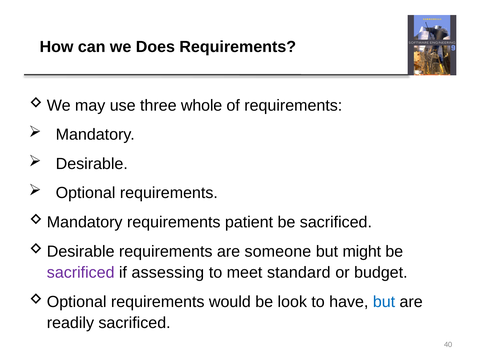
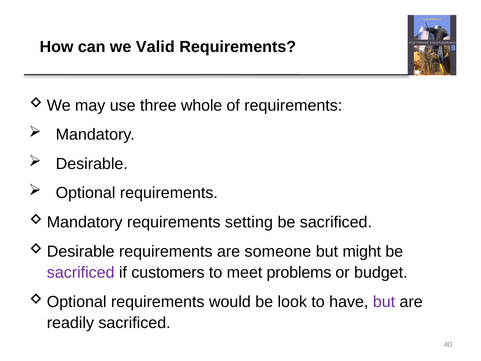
Does: Does -> Valid (155, 47)
patient: patient -> setting (249, 222)
assessing: assessing -> customers (168, 272)
standard: standard -> problems (299, 272)
but colour: blue -> purple (384, 302)
